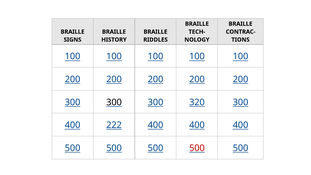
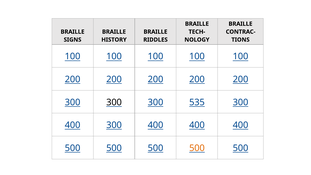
320: 320 -> 535 (197, 102)
400 222: 222 -> 300 (114, 125)
500 colour: red -> orange (197, 148)
